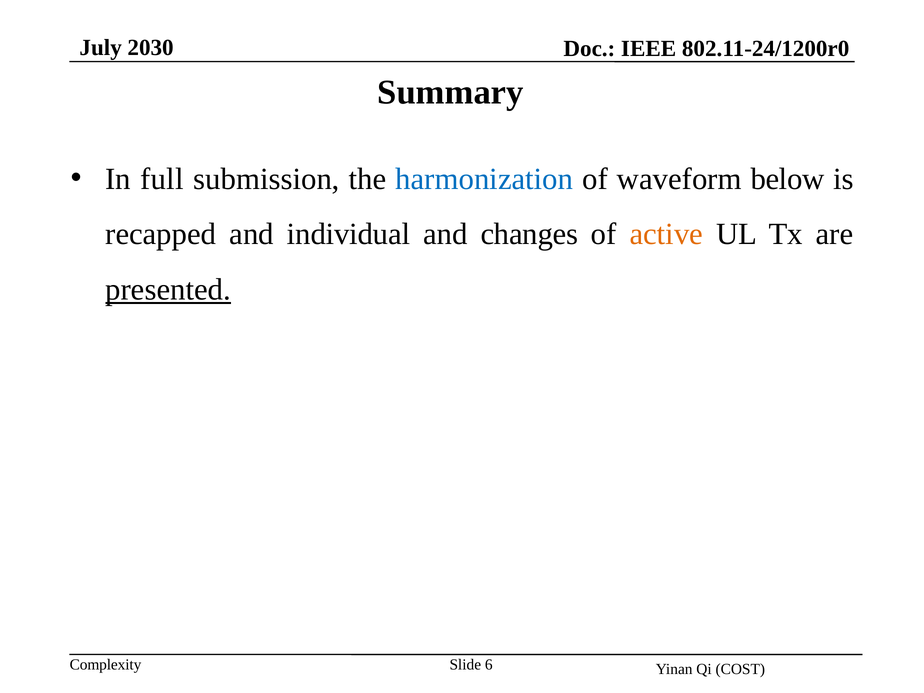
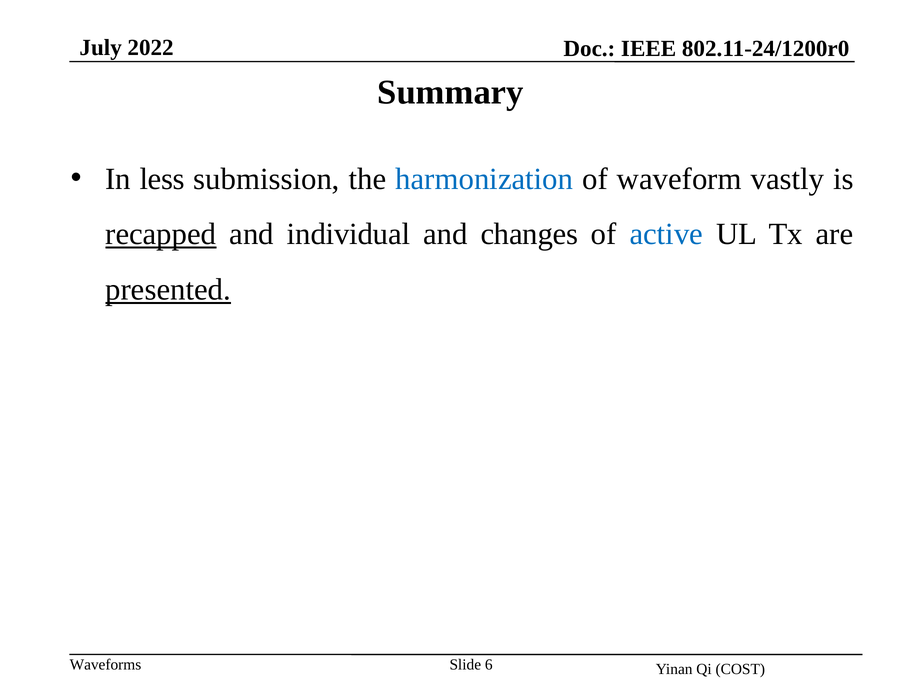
2030: 2030 -> 2022 (151, 48)
full: full -> less (162, 179)
below: below -> vastly (787, 179)
recapped underline: none -> present (161, 234)
active colour: orange -> blue (666, 234)
Complexity: Complexity -> Waveforms (105, 665)
